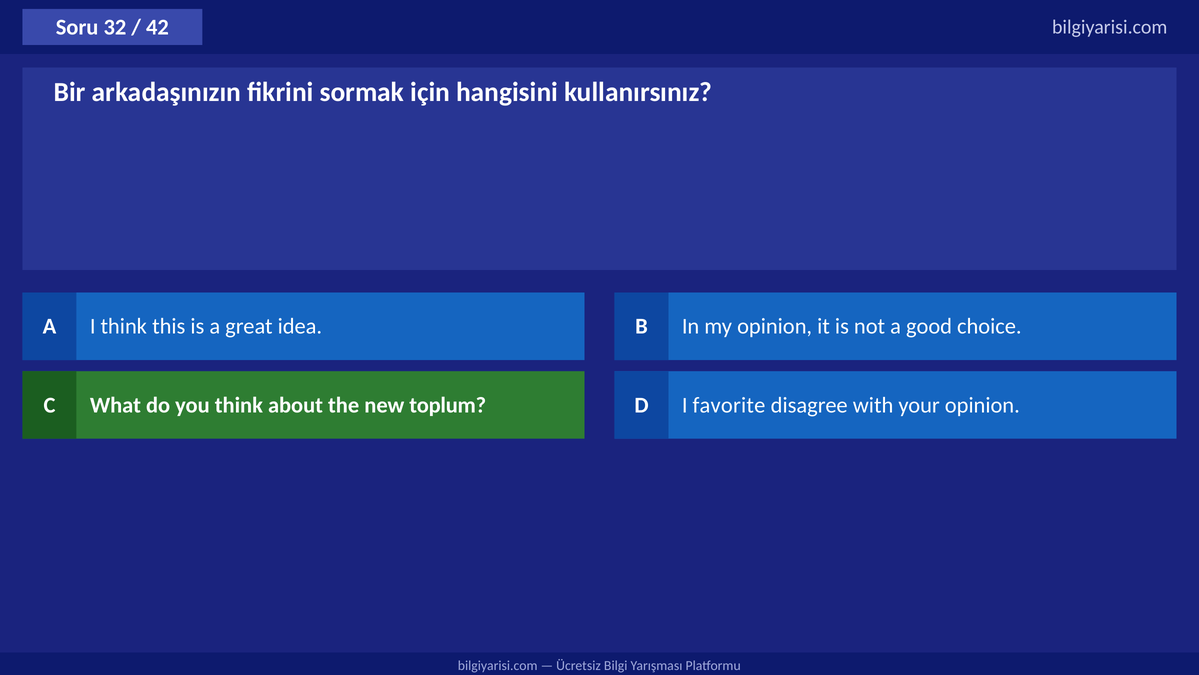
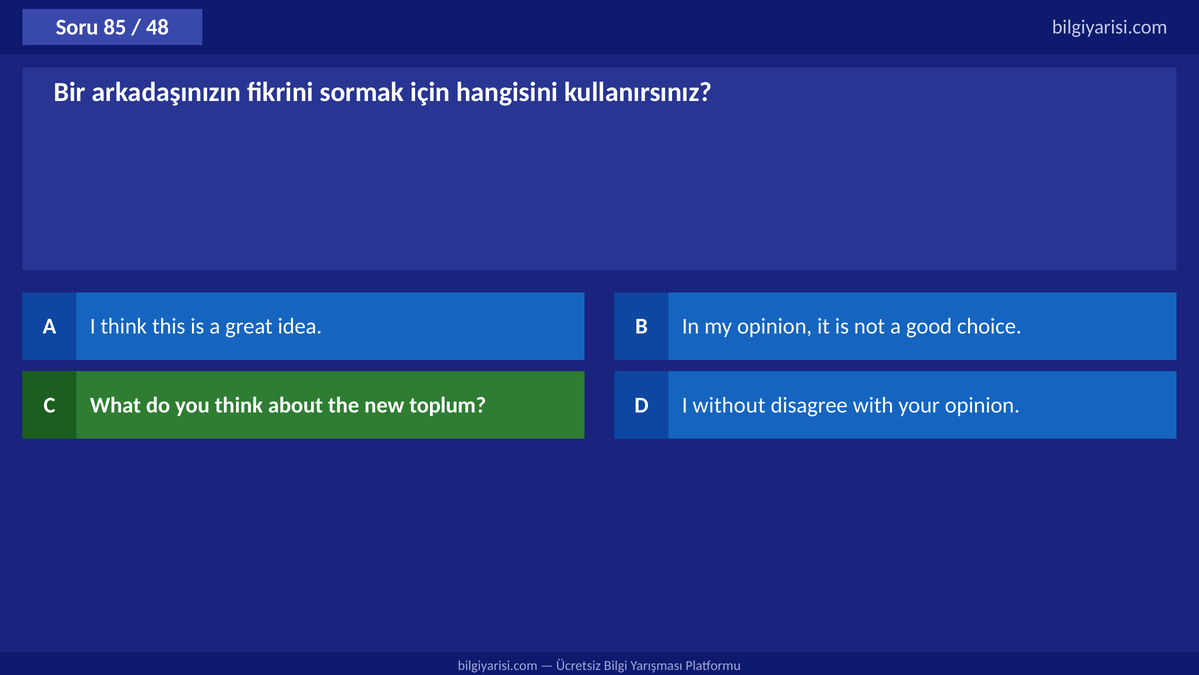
32: 32 -> 85 (115, 27)
42: 42 -> 48 (157, 27)
favorite: favorite -> without (729, 405)
